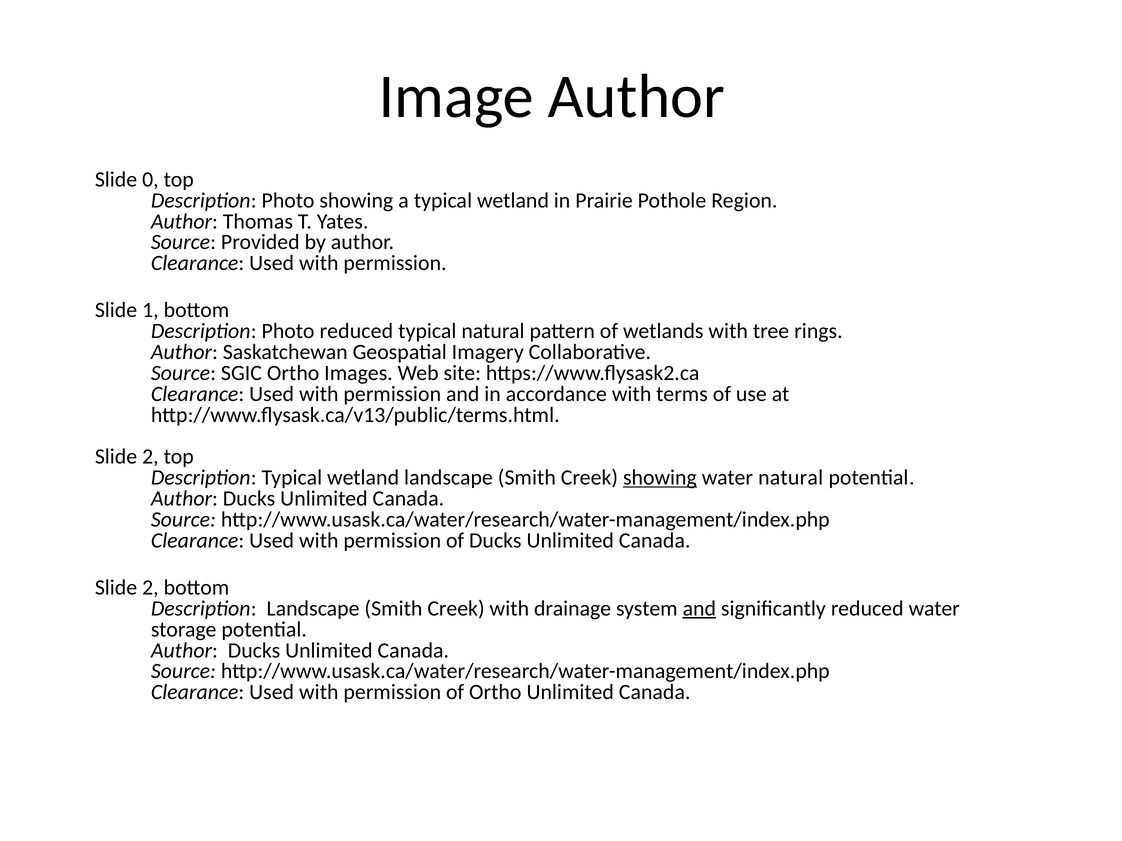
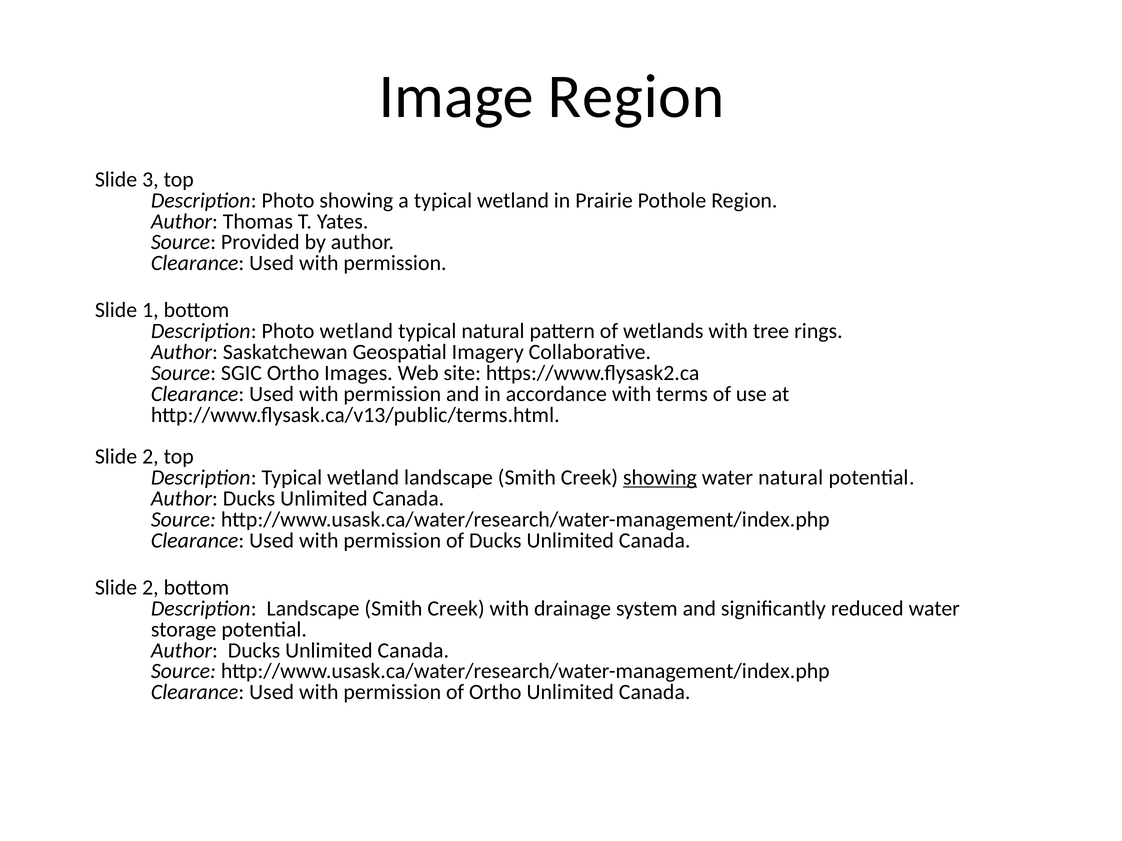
Image Author: Author -> Region (636, 97)
0: 0 -> 3 (150, 180)
Photo reduced: reduced -> wetland (356, 331)
and underline: present -> none (699, 609)
